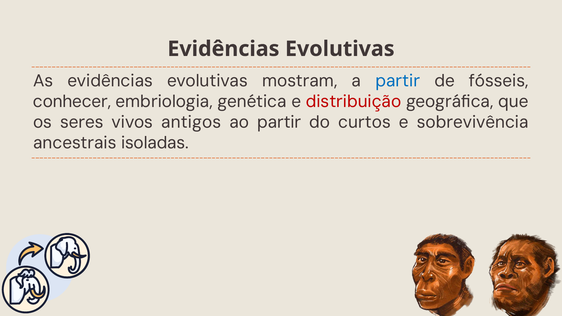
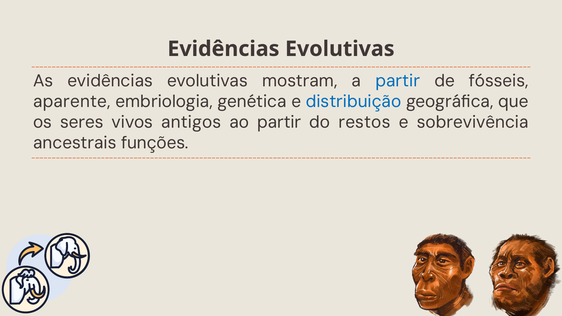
conhecer: conhecer -> aparente (72, 102)
distribuição colour: red -> blue (354, 102)
curtos: curtos -> restos (364, 122)
isoladas: isoladas -> funções (155, 143)
